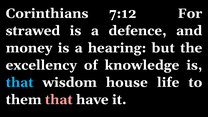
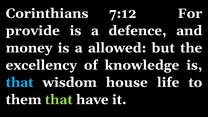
strawed: strawed -> provide (33, 31)
hearing: hearing -> allowed (117, 48)
that colour: pink -> light green (59, 100)
